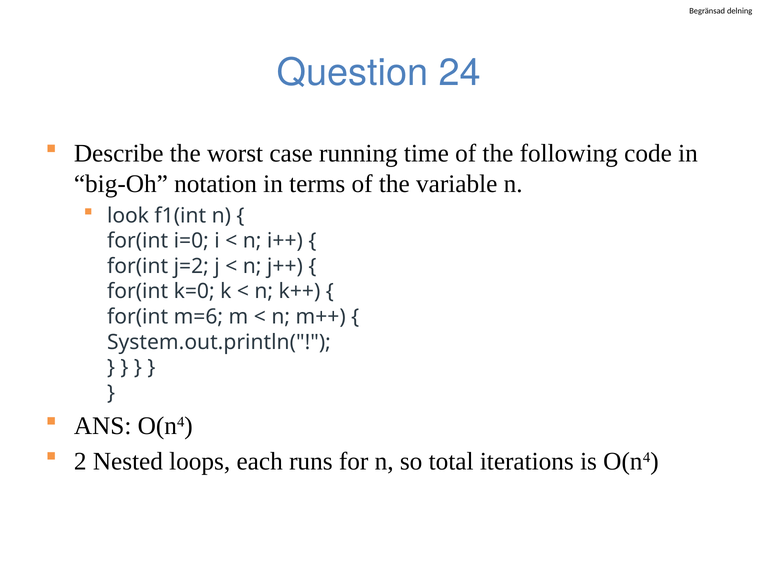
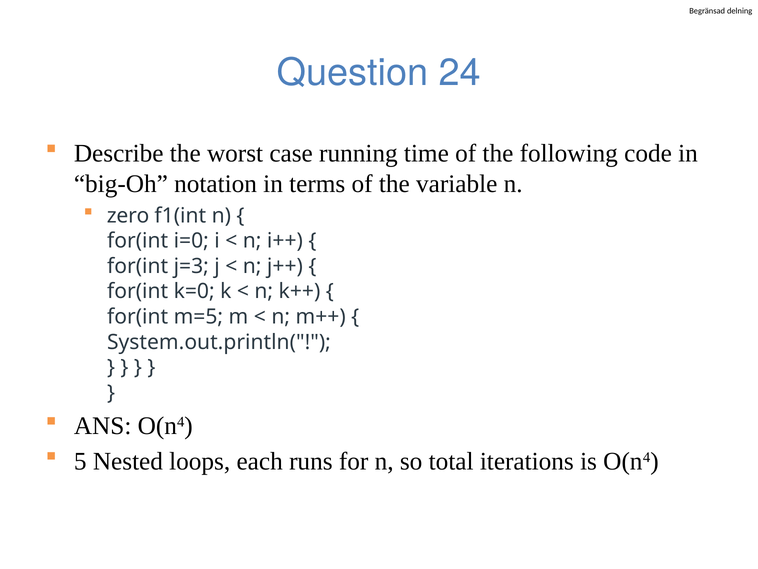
look: look -> zero (128, 215)
j=2: j=2 -> j=3 (191, 266)
m=6: m=6 -> m=5 (198, 317)
2: 2 -> 5 (80, 461)
